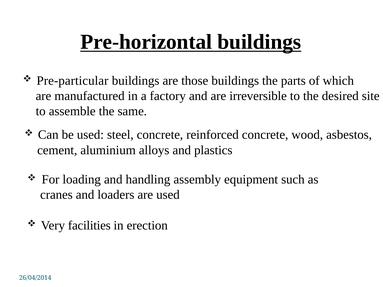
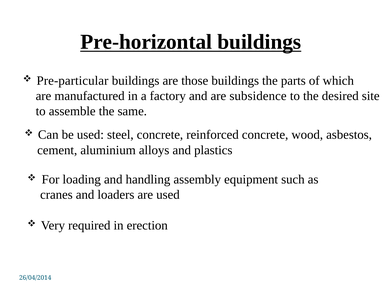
irreversible: irreversible -> subsidence (258, 96)
facilities: facilities -> required (89, 226)
